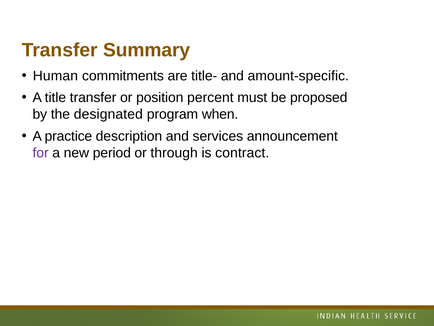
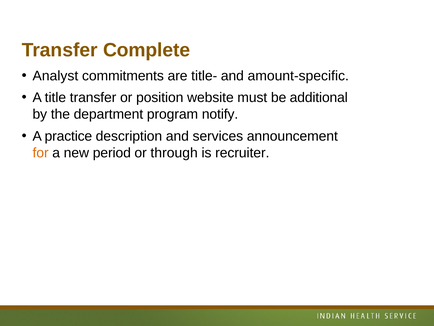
Summary: Summary -> Complete (147, 50)
Human: Human -> Analyst (55, 76)
percent: percent -> website (210, 98)
proposed: proposed -> additional (319, 98)
designated: designated -> department (108, 114)
when: when -> notify (220, 114)
for colour: purple -> orange (41, 153)
contract: contract -> recruiter (242, 153)
